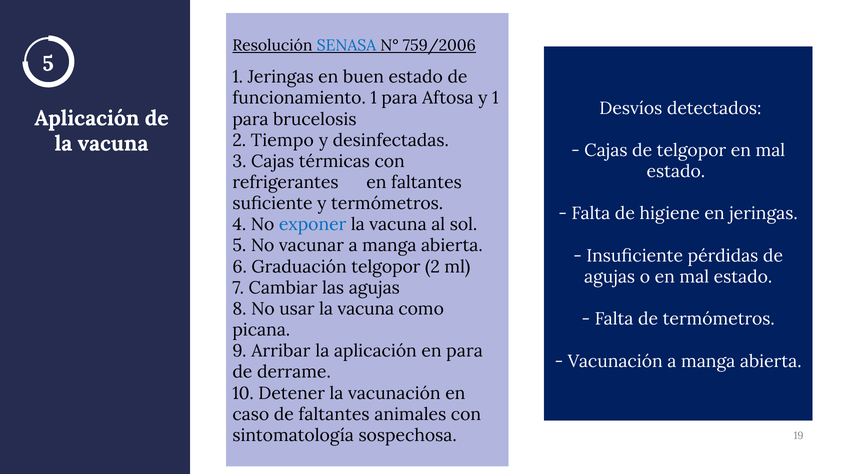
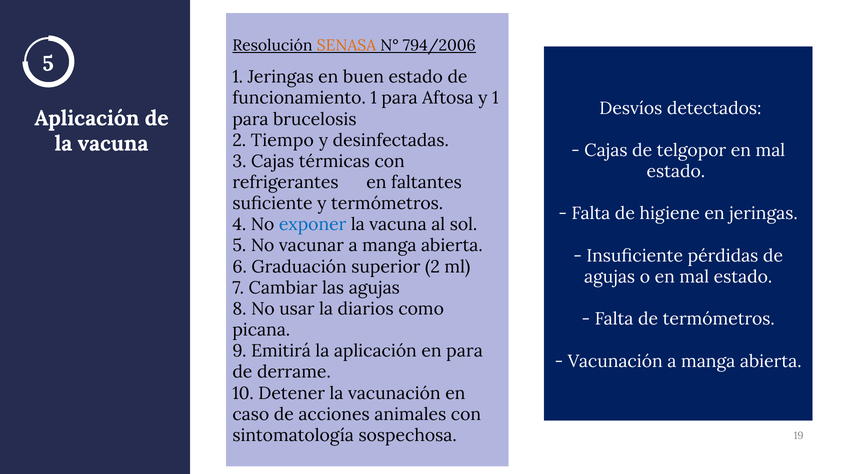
SENASA colour: blue -> orange (346, 45)
759/2006: 759/2006 -> 794/2006 (439, 45)
Graduación telgopor: telgopor -> superior (386, 267)
usar la vacuna: vacuna -> diarios (366, 309)
Arribar: Arribar -> Emitirá (281, 351)
de faltantes: faltantes -> acciones (334, 414)
